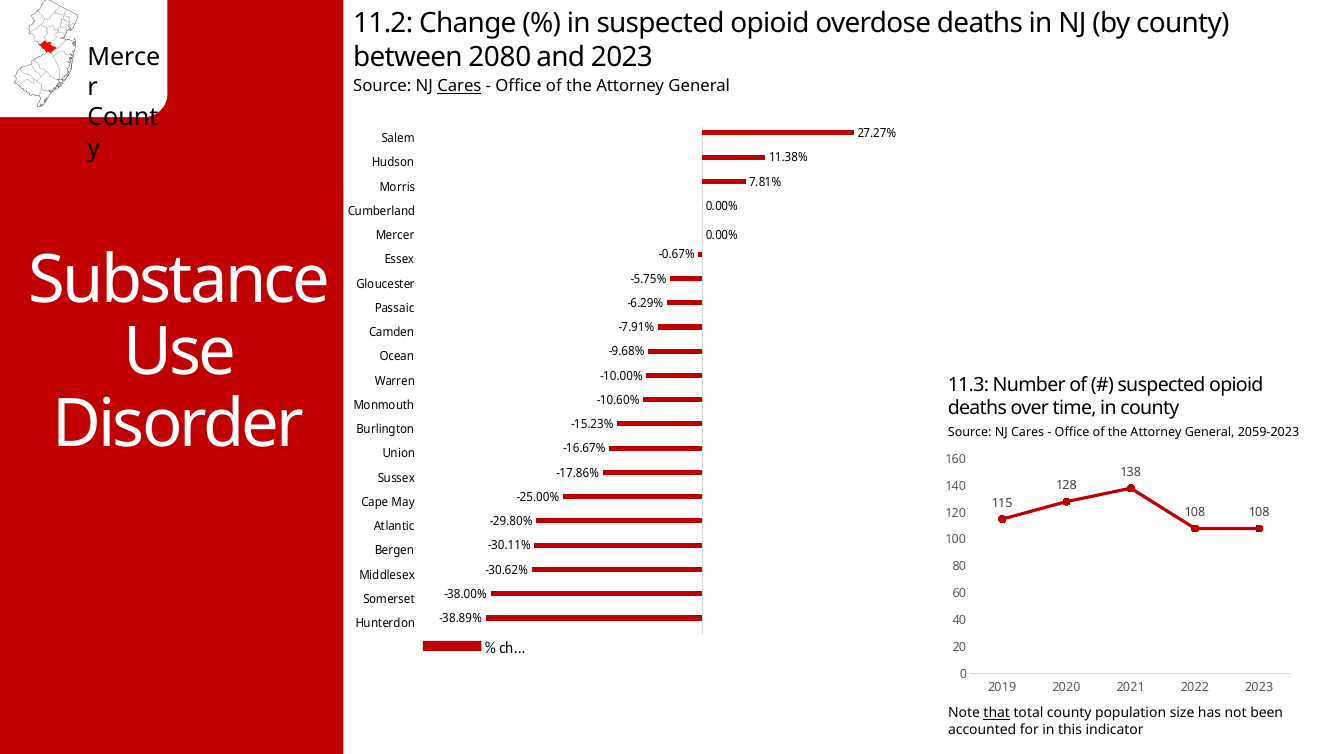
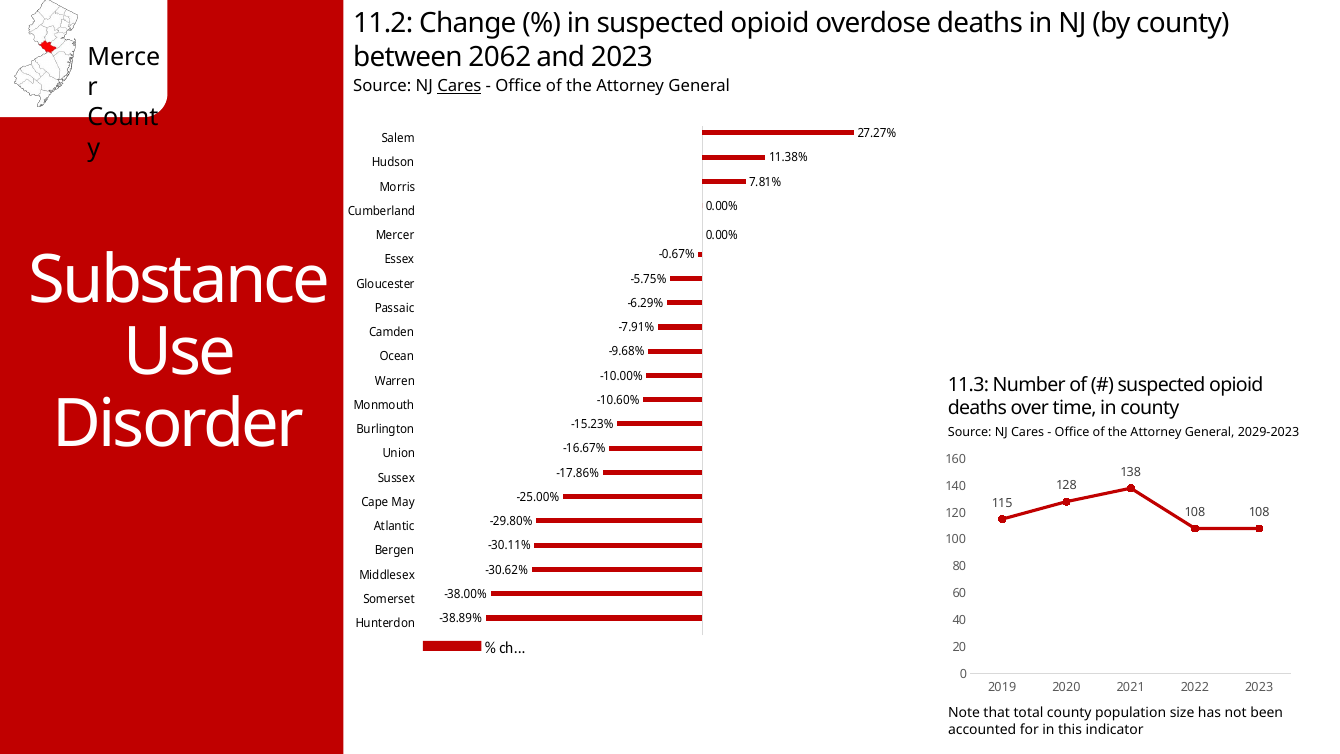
2080: 2080 -> 2062 (500, 57)
2059-2023: 2059-2023 -> 2029-2023 (1269, 432)
that underline: present -> none (997, 713)
